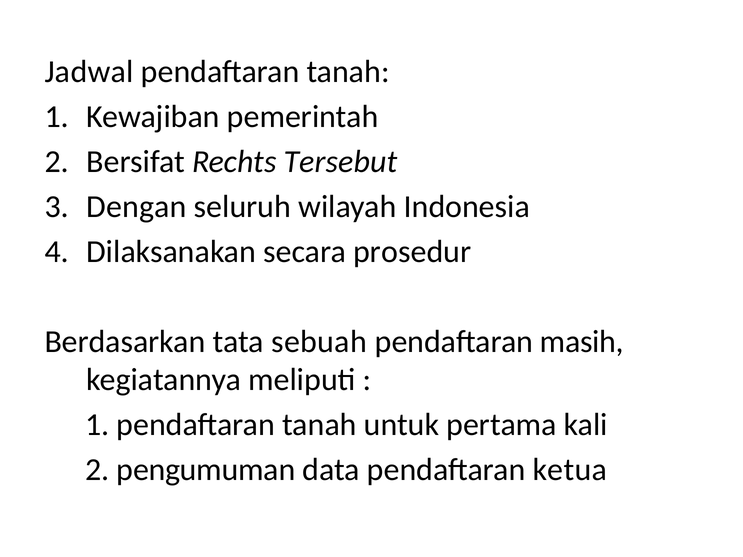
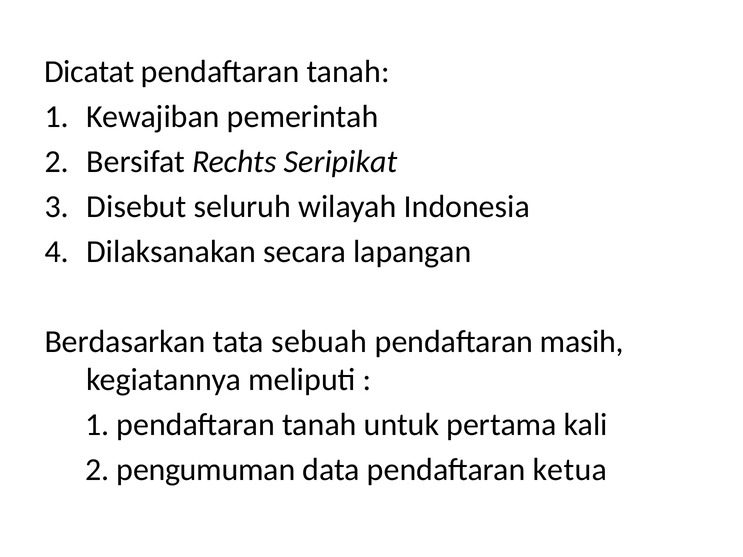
Jadwal: Jadwal -> Dicatat (89, 72)
Tersebut: Tersebut -> Seripikat (341, 162)
Dengan: Dengan -> Disebut (136, 207)
prosedur: prosedur -> lapangan (412, 252)
